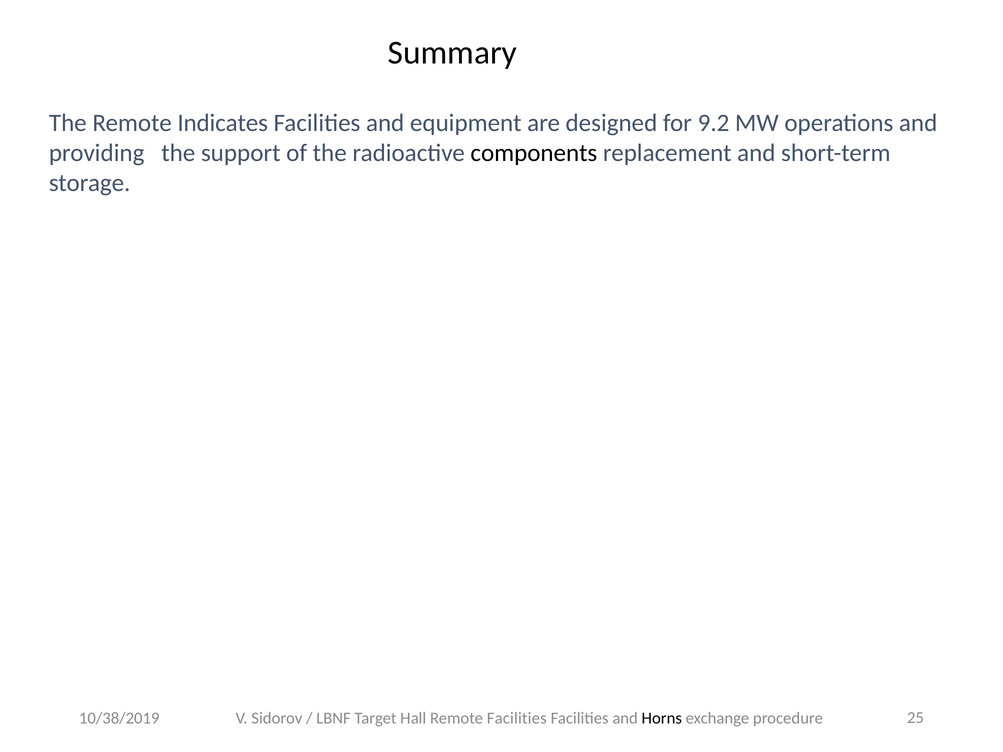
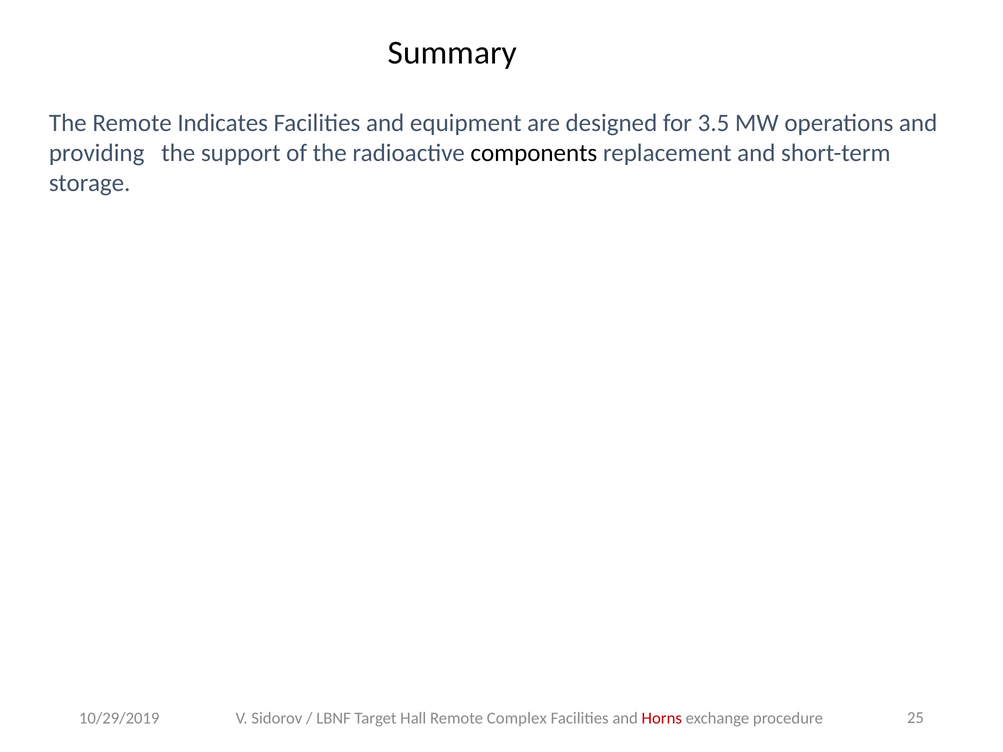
9.2: 9.2 -> 3.5 (714, 123)
10/38/2019: 10/38/2019 -> 10/29/2019 (119, 718)
Remote Facilities: Facilities -> Complex (517, 718)
Horns colour: black -> red (662, 718)
